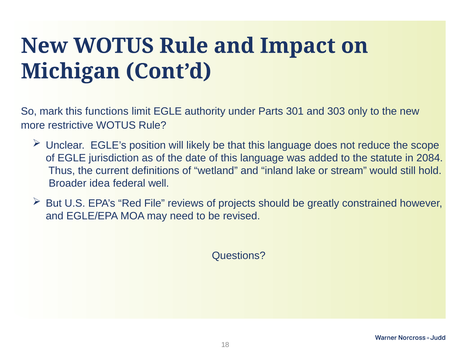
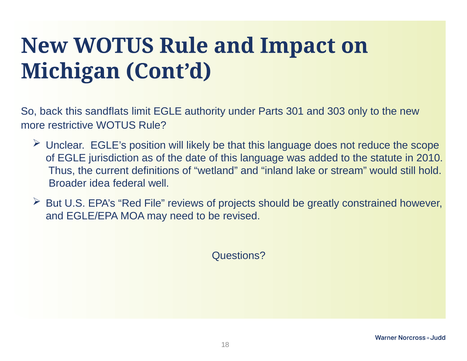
mark: mark -> back (51, 111)
functions: functions -> sandflats (107, 111)
2084: 2084 -> 2010 (430, 158)
